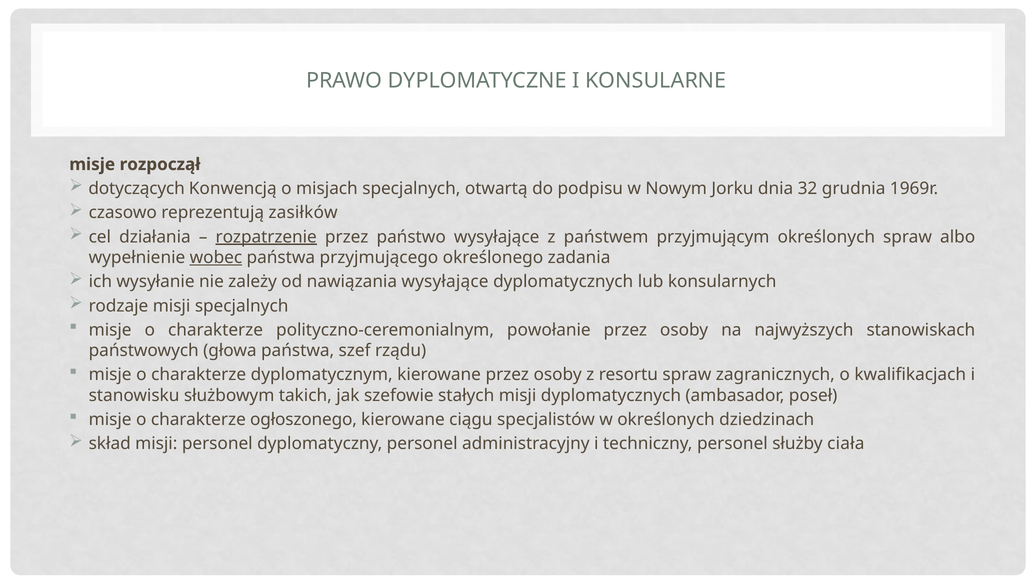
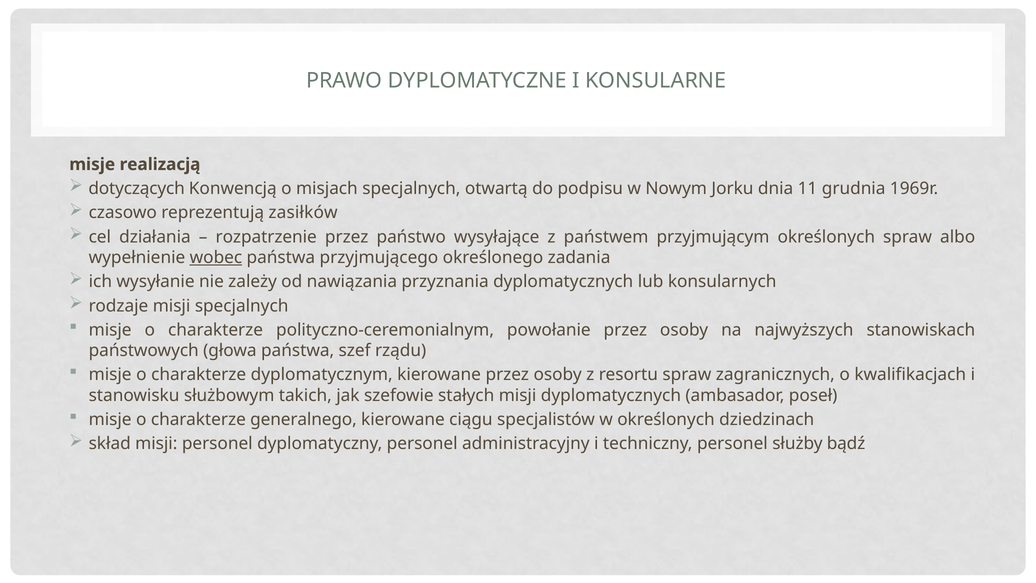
rozpoczął: rozpoczął -> realizacją (160, 164)
32: 32 -> 11 (807, 188)
rozpatrzenie underline: present -> none (266, 237)
nawiązania wysyłające: wysyłające -> przyznania (445, 282)
ogłoszonego: ogłoszonego -> generalnego (304, 419)
ciała: ciała -> bądź (846, 444)
